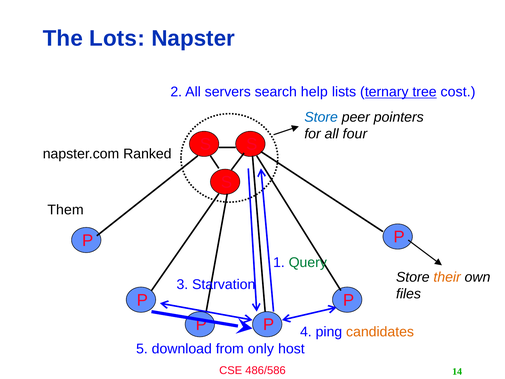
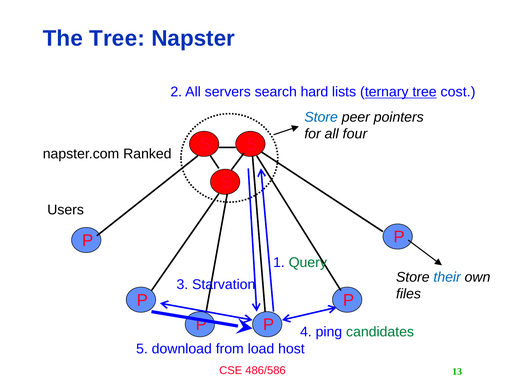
The Lots: Lots -> Tree (117, 38)
help: help -> hard (314, 92)
Them: Them -> Users (66, 210)
their colour: orange -> blue (447, 277)
candidates colour: orange -> green (380, 332)
only: only -> load (261, 349)
14: 14 -> 13 (457, 371)
